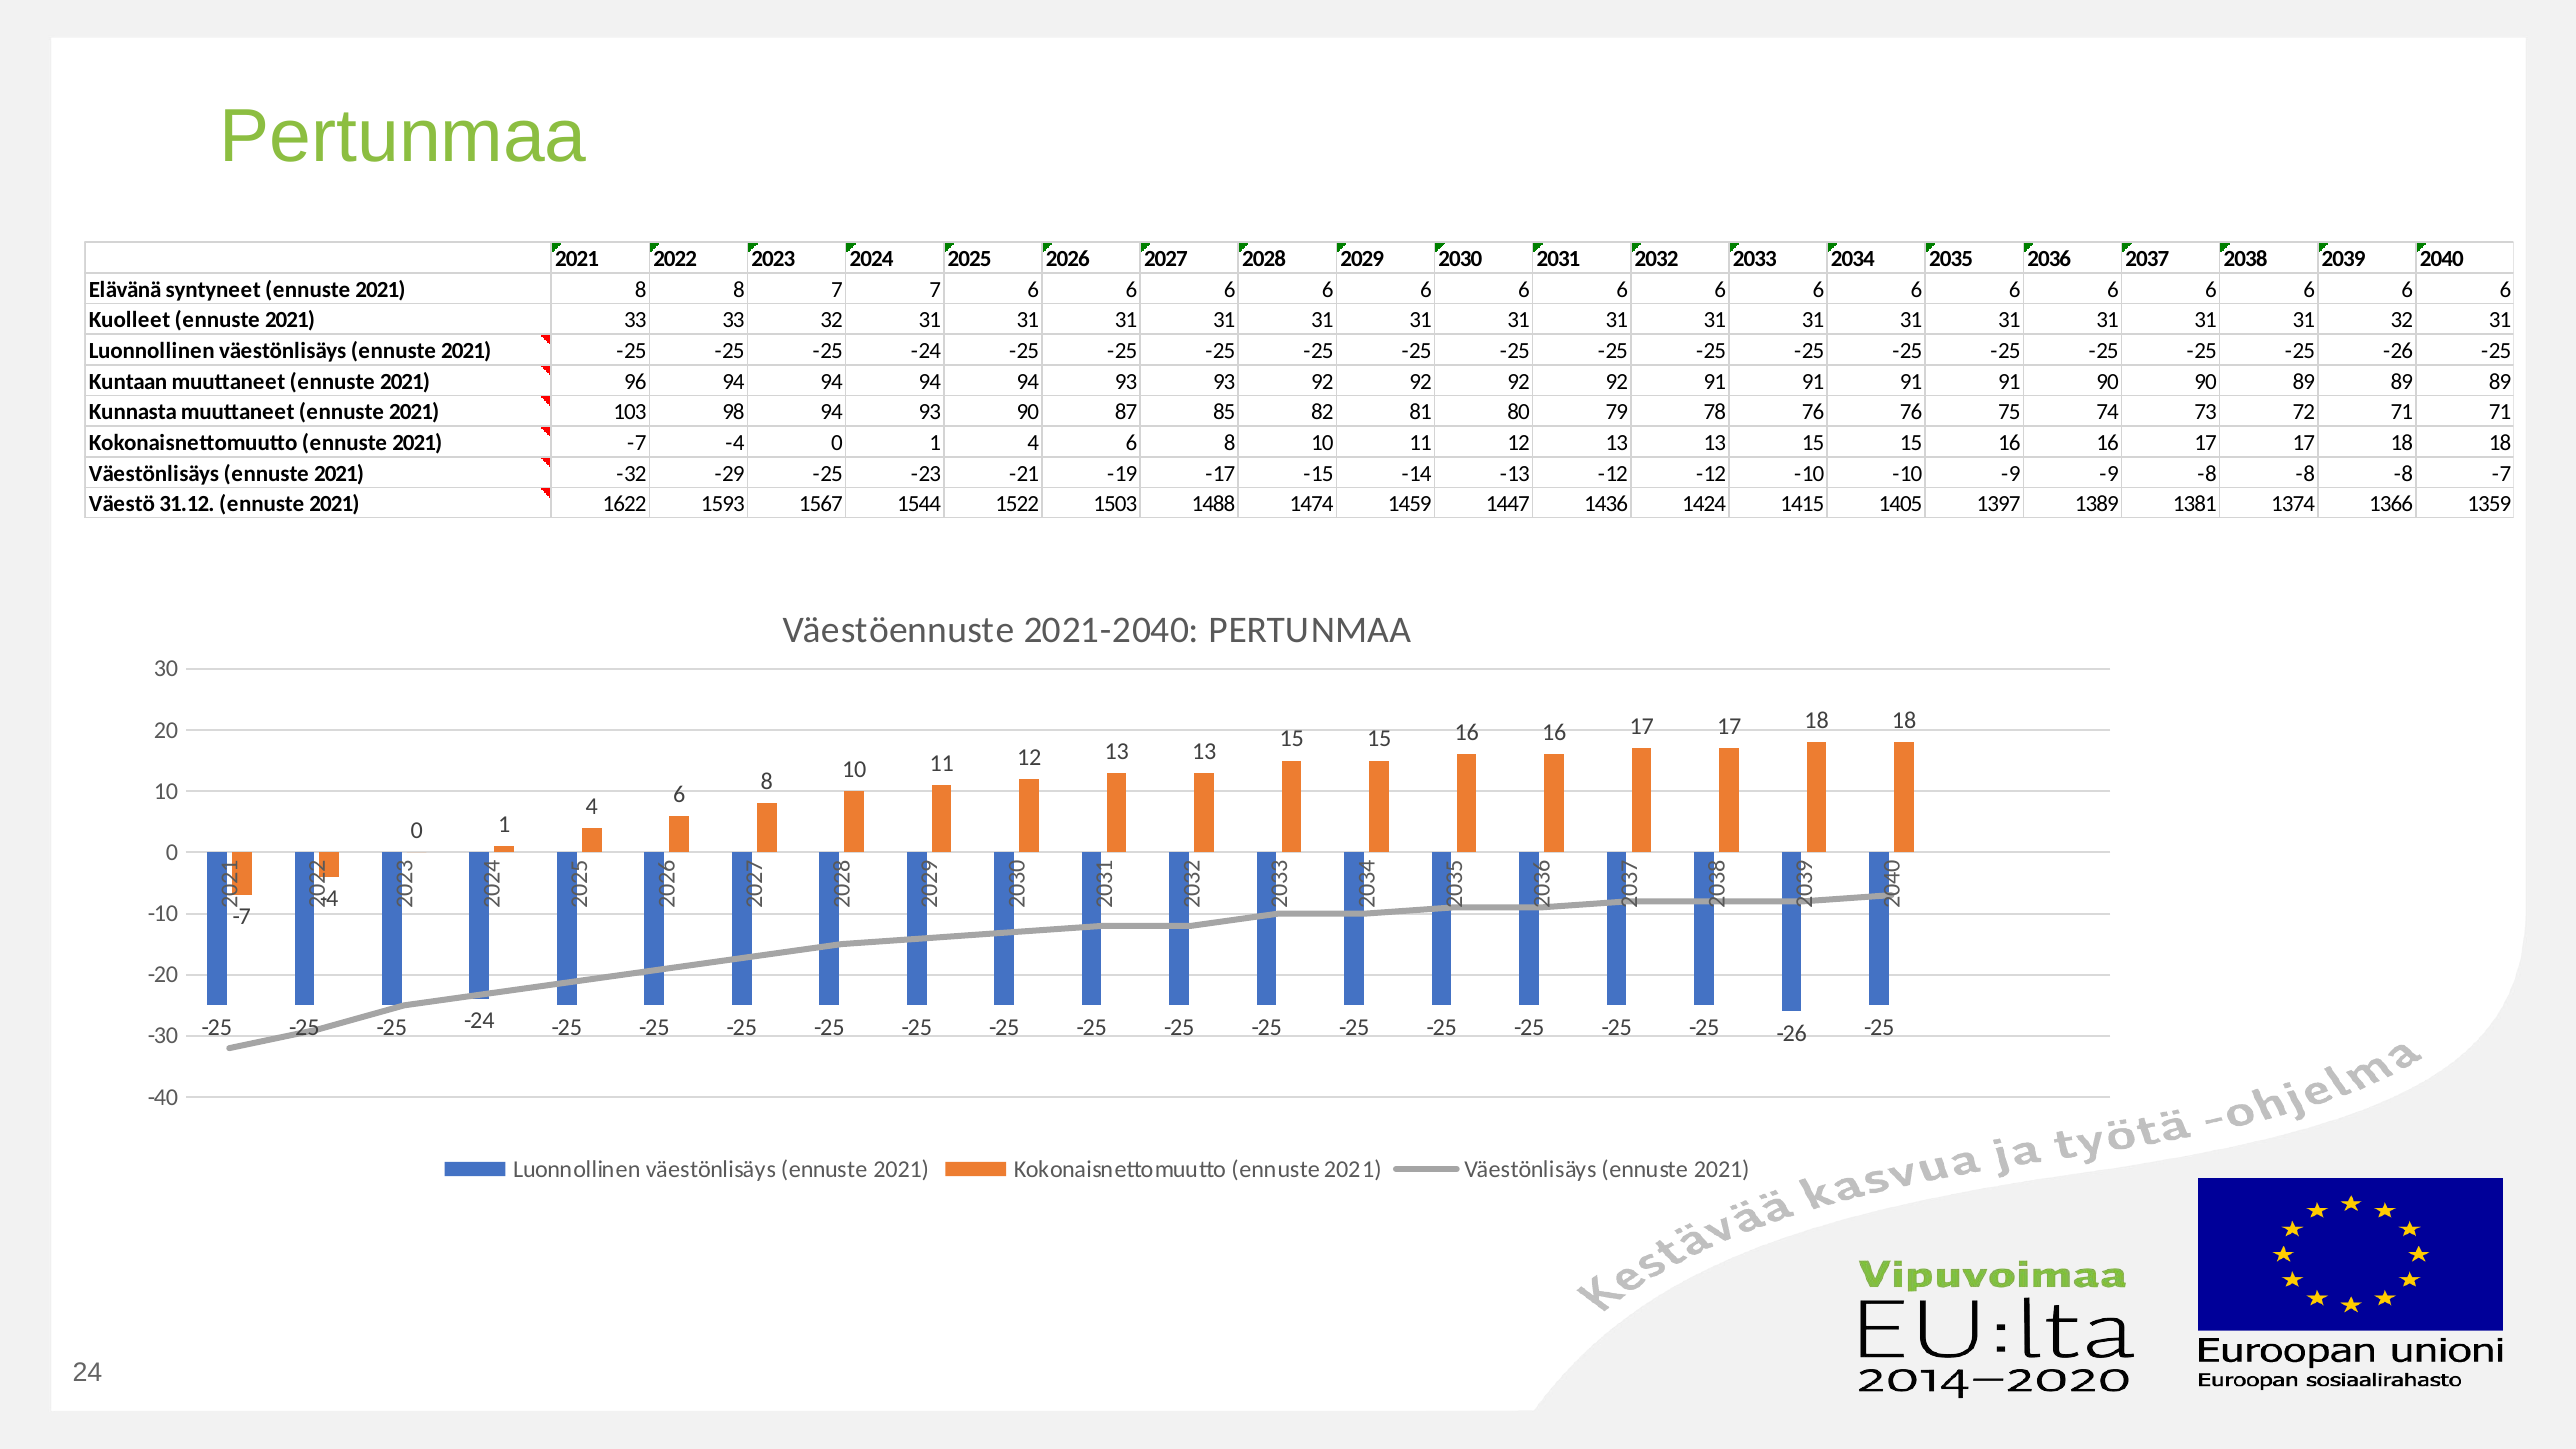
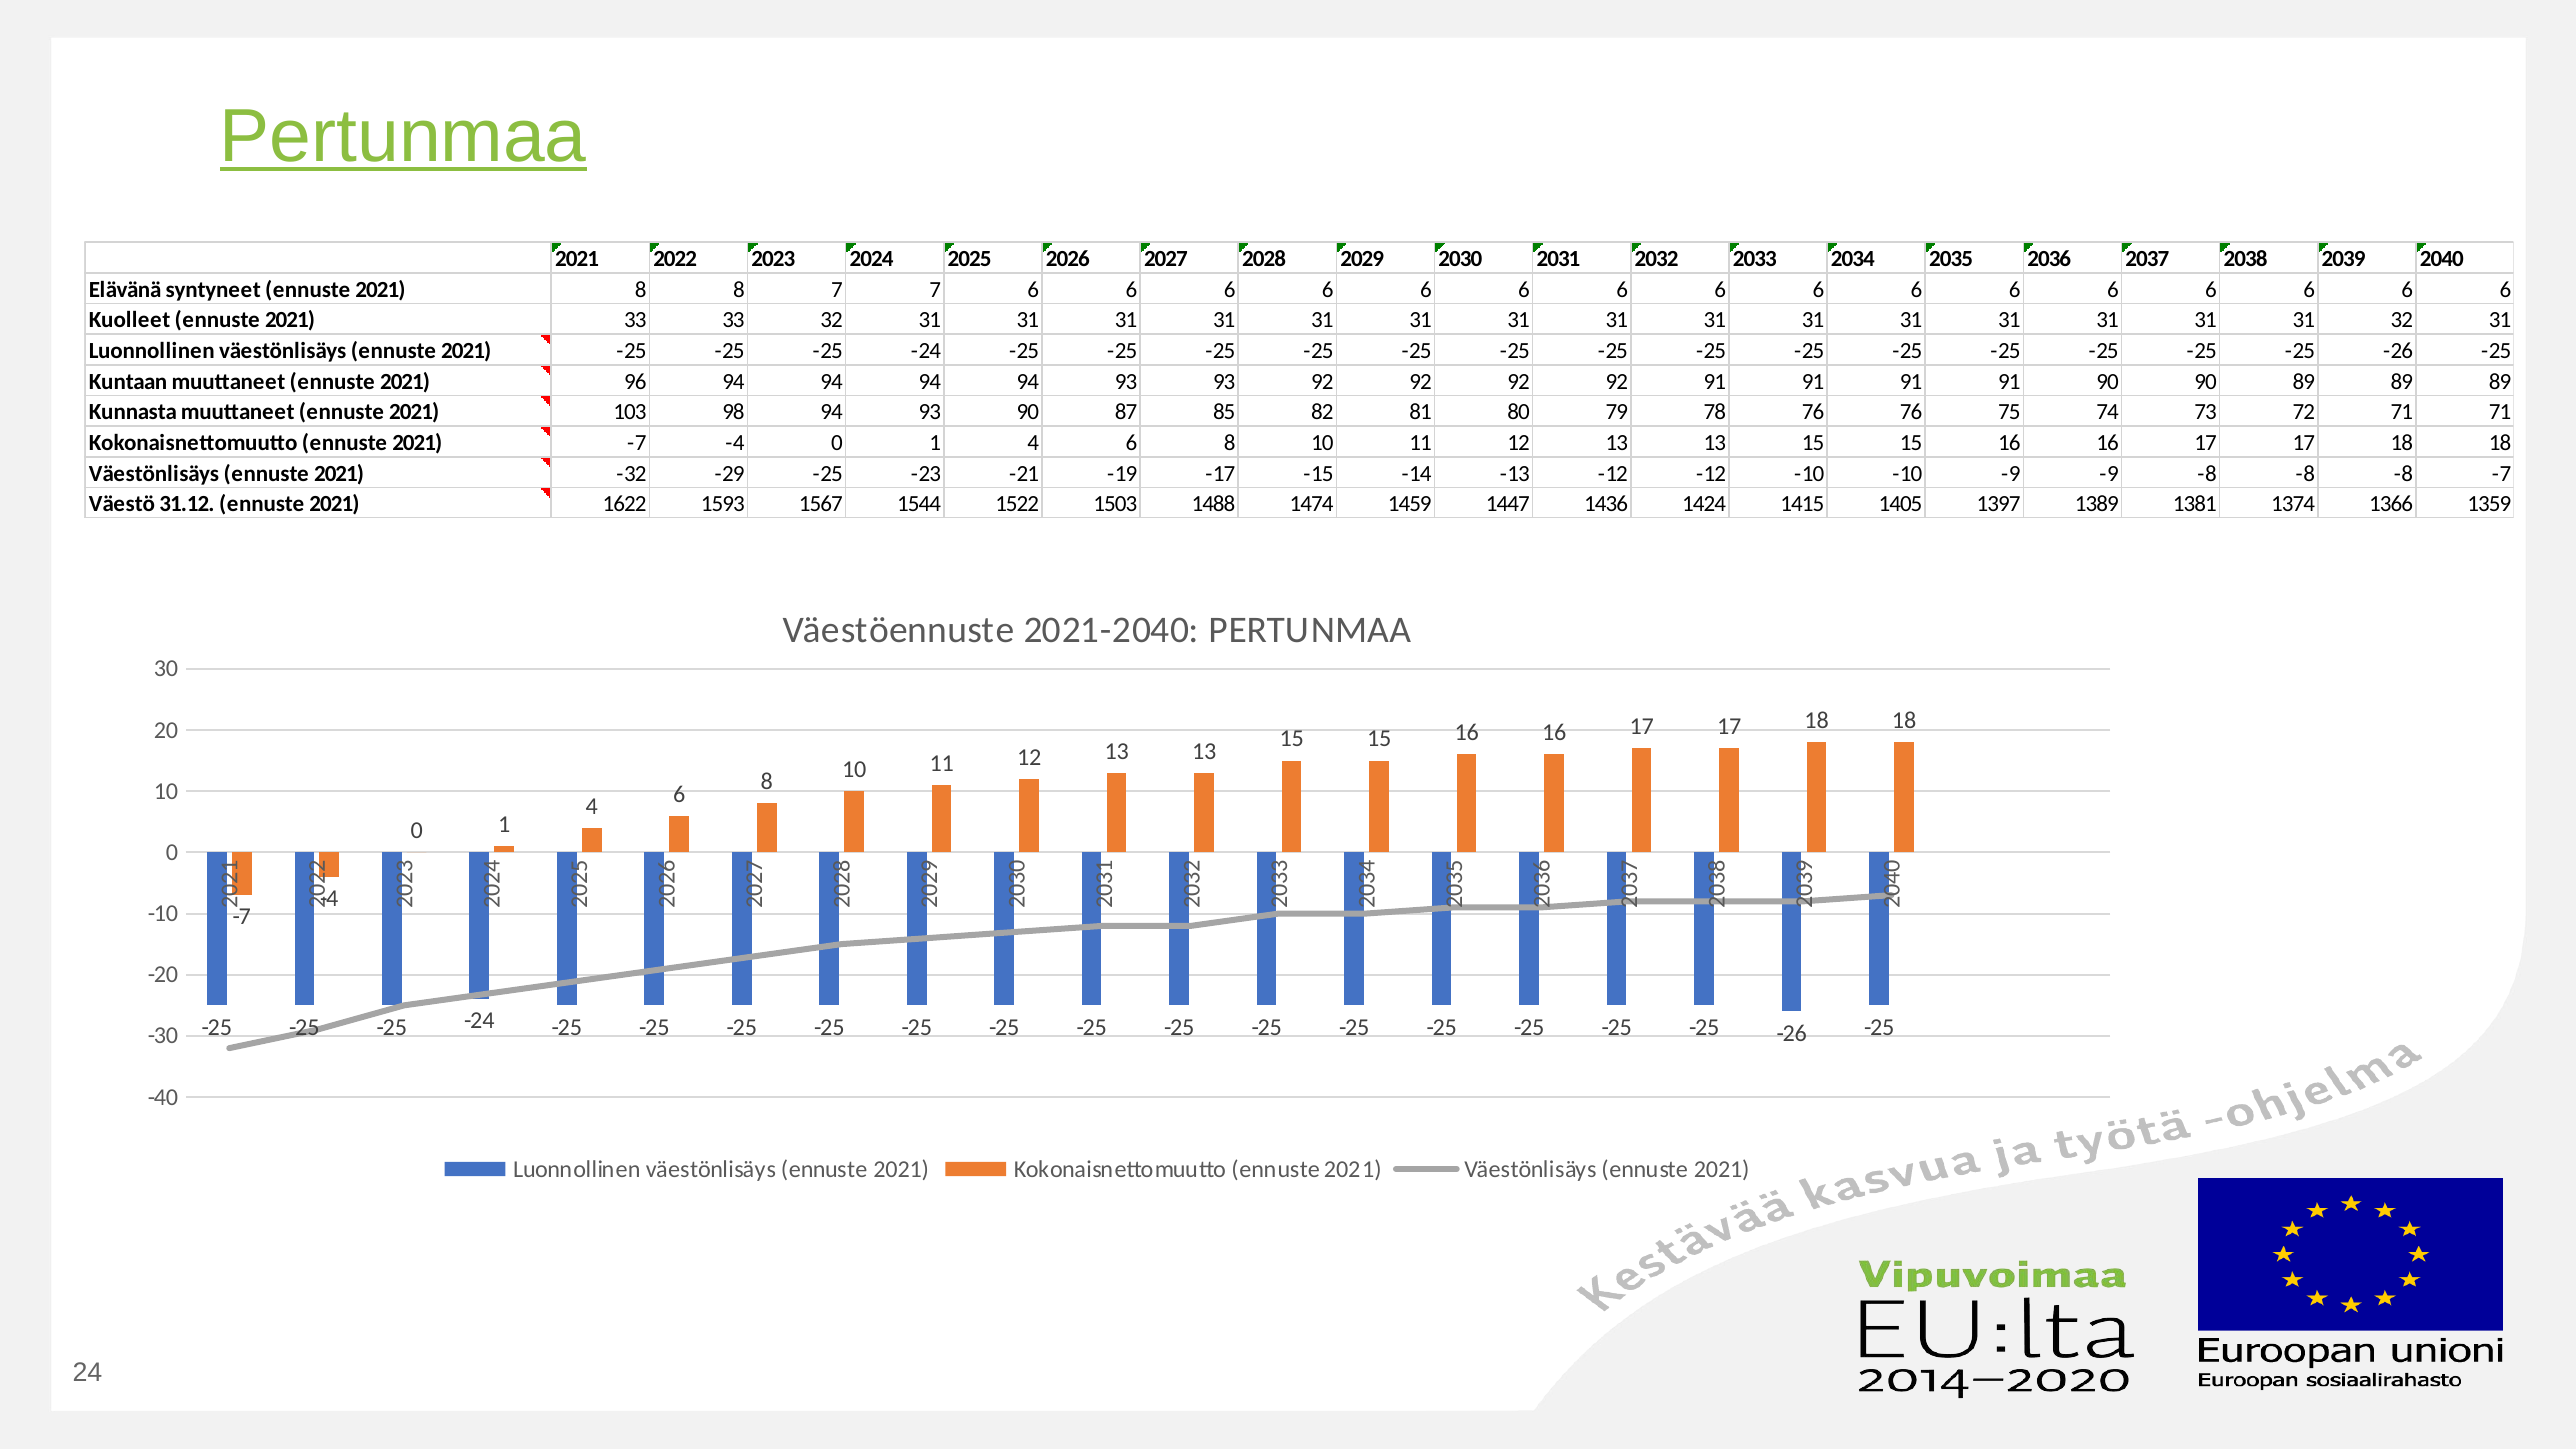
Pertunmaa underline: none -> present (403, 137)
